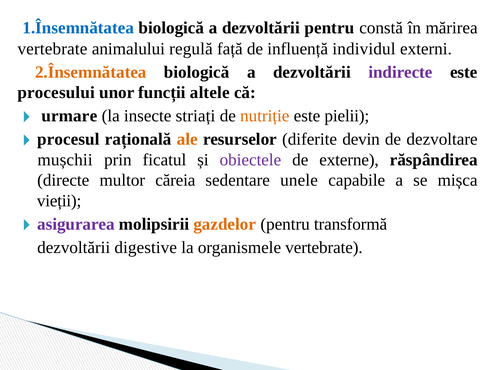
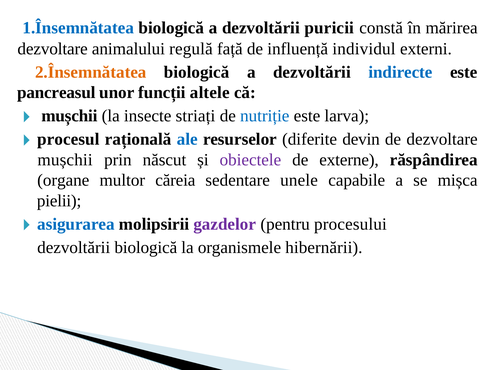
dezvoltării pentru: pentru -> puricii (329, 28)
vertebrate: vertebrate -> dezvoltare (53, 49)
indirecte colour: purple -> blue (400, 72)
procesului: procesului -> pancreasul (56, 93)
urmare: urmare -> mușchii (70, 116)
nutriție colour: orange -> blue (265, 116)
pielii: pielii -> larva (347, 116)
ale colour: orange -> blue (187, 139)
ficatul: ficatul -> născut (164, 160)
directe: directe -> organe (63, 180)
vieții: vieții -> pielii (59, 201)
asigurarea colour: purple -> blue (76, 224)
gazdelor colour: orange -> purple (225, 224)
transformă: transformă -> procesului (350, 224)
dezvoltării digestive: digestive -> biologică (146, 247)
organismele vertebrate: vertebrate -> hibernării (324, 247)
